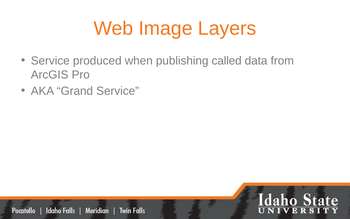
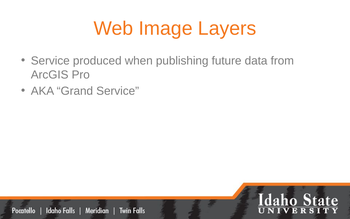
called: called -> future (227, 61)
